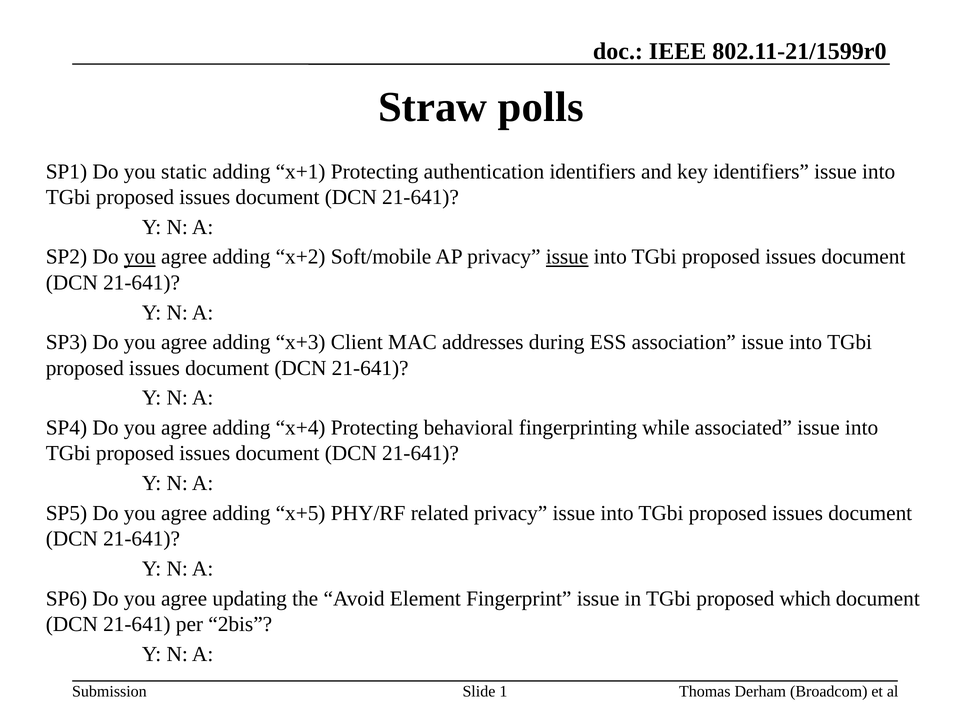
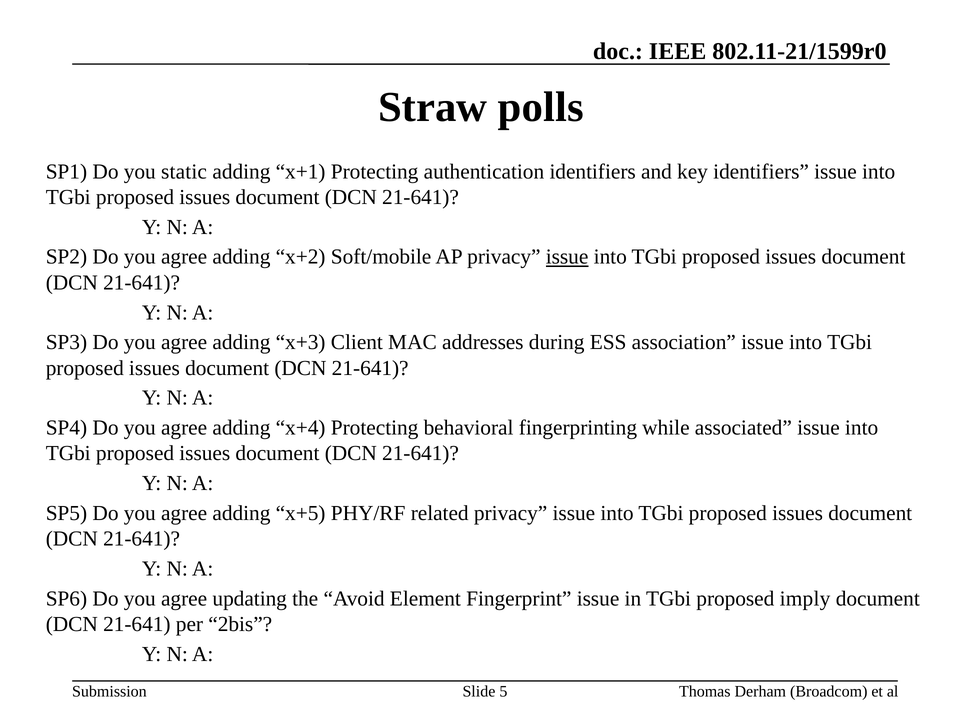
you underline: present -> none (140, 257)
which: which -> imply (805, 599)
1: 1 -> 5 (503, 692)
